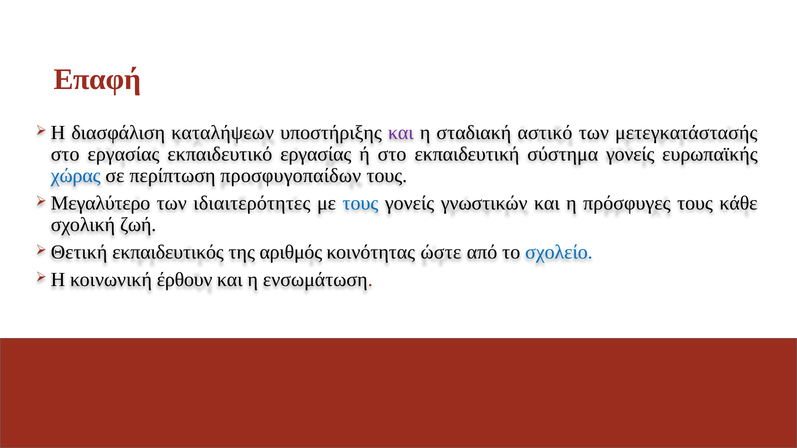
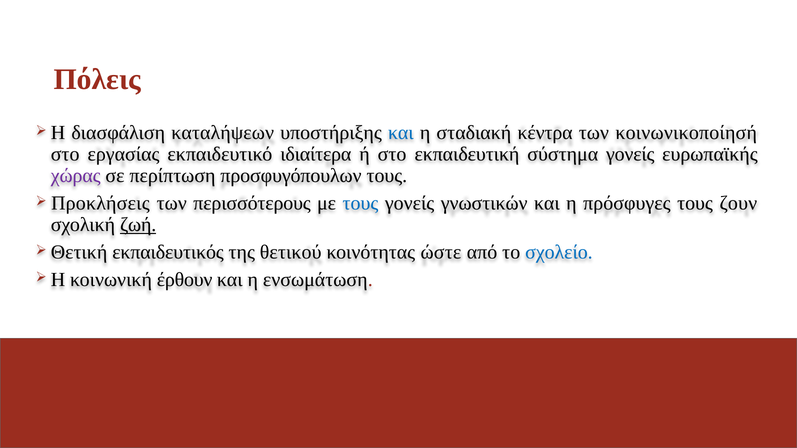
Επαφή: Επαφή -> Πόλεις (97, 80)
και colour: purple -> blue (401, 133)
αστικό: αστικό -> κέντρα (545, 133)
μετεγκατάστασής: μετεγκατάστασής -> κοινωνικοποίησή (686, 133)
εκπαιδευτικό εργασίας: εργασίας -> ιδιαίτερα (316, 154)
χώρας colour: blue -> purple (76, 176)
προσφυγοπαίδων: προσφυγοπαίδων -> προσφυγόπουλων (291, 176)
Μεγαλύτερο: Μεγαλύτερο -> Προκλήσεις (100, 203)
ιδιαιτερότητες: ιδιαιτερότητες -> περισσότερους (252, 203)
κάθε: κάθε -> ζουν (738, 203)
ζωή underline: none -> present (138, 225)
αριθμός: αριθμός -> θετικού (291, 252)
